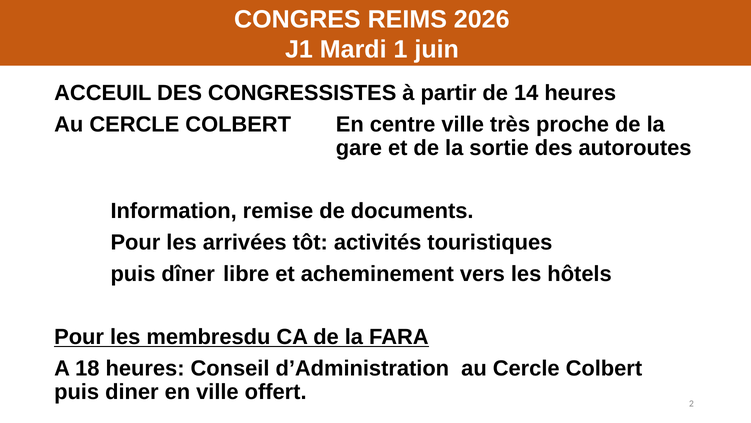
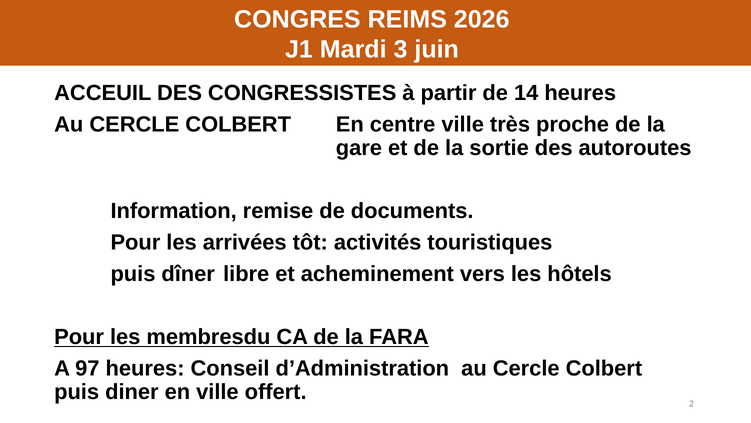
1: 1 -> 3 (401, 50)
18: 18 -> 97 (87, 368)
